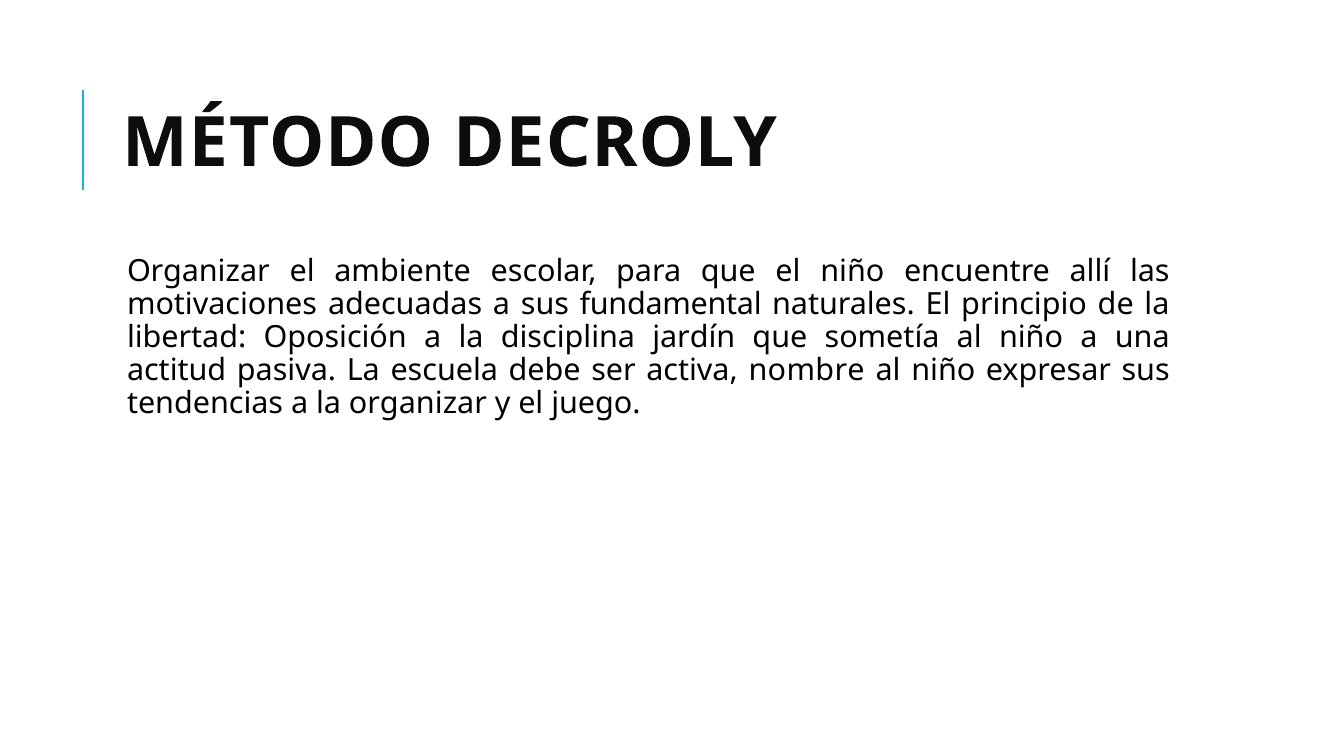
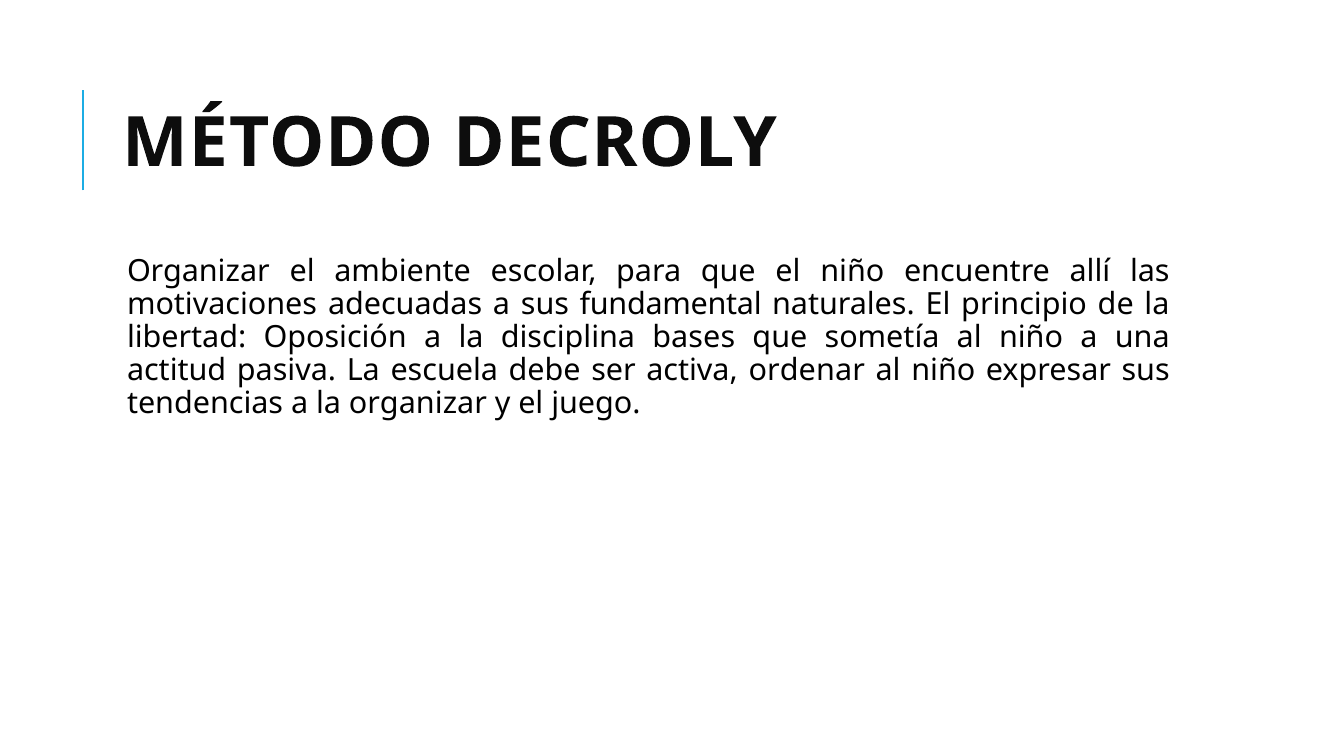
jardín: jardín -> bases (694, 337)
nombre: nombre -> ordenar (807, 370)
